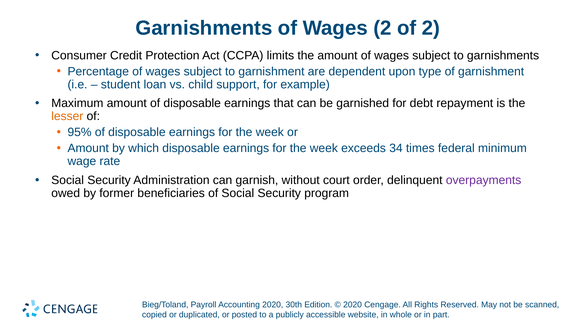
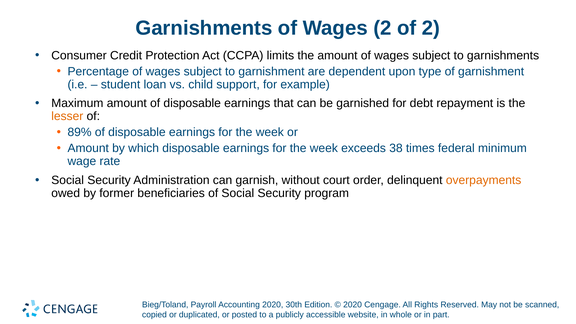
95%: 95% -> 89% (80, 132)
34: 34 -> 38 (396, 148)
overpayments colour: purple -> orange (484, 180)
